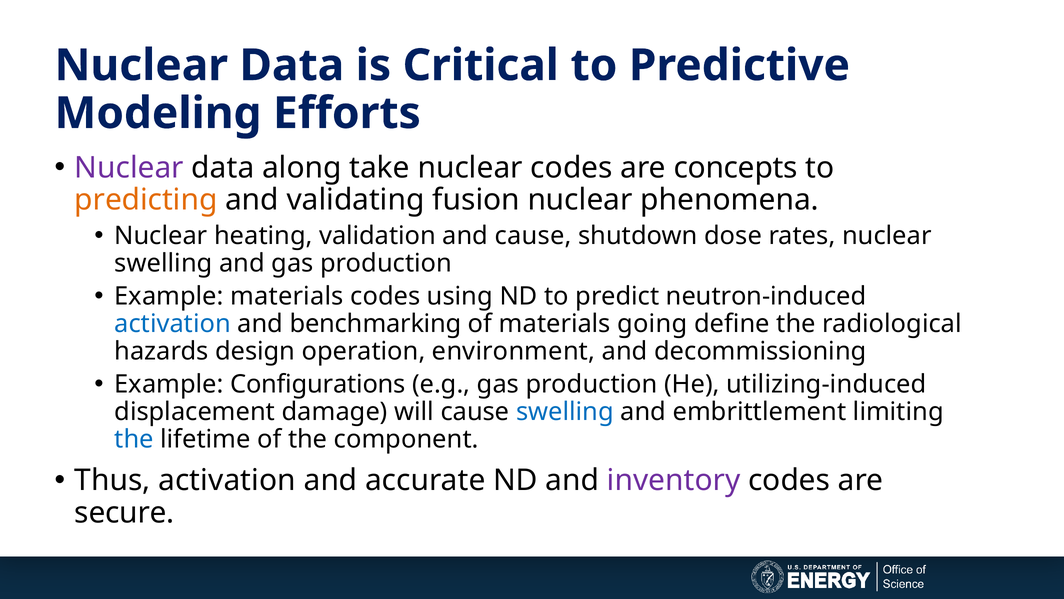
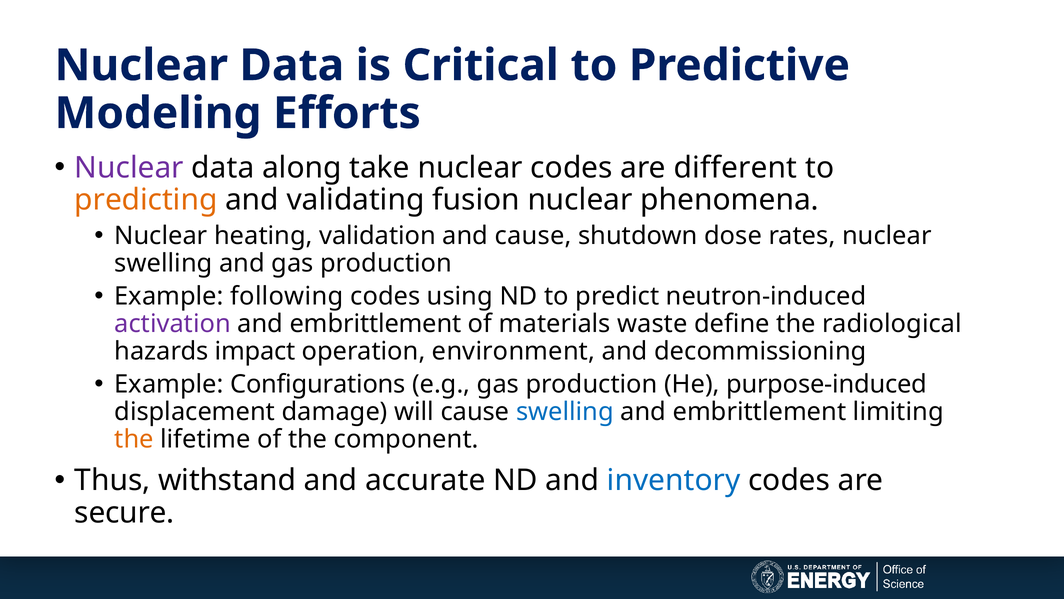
concepts: concepts -> different (735, 168)
Example materials: materials -> following (287, 296)
activation colour: blue -> purple (173, 323)
benchmarking: benchmarking -> embrittlement (376, 323)
going: going -> waste (652, 323)
design: design -> impact (255, 351)
utilizing-induced: utilizing-induced -> purpose-induced (827, 384)
the colour: blue -> orange (134, 439)
Thus activation: activation -> withstand (227, 480)
inventory colour: purple -> blue (674, 480)
